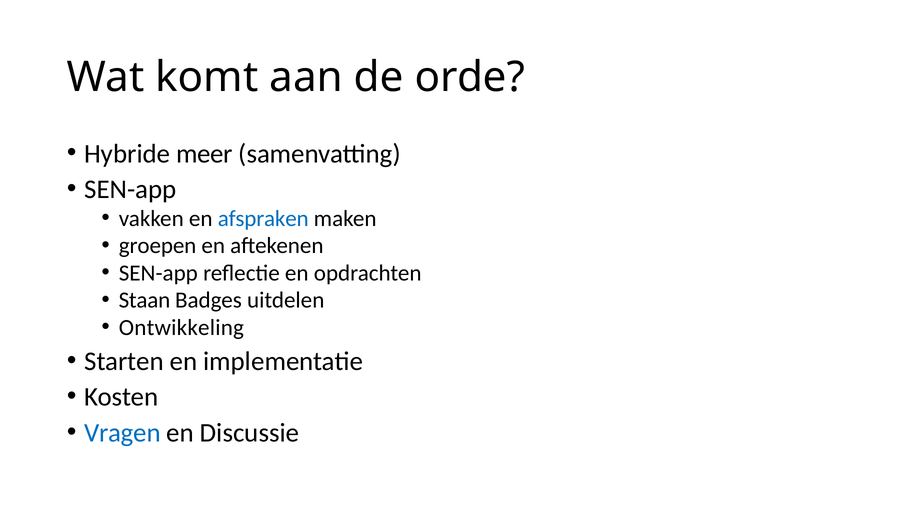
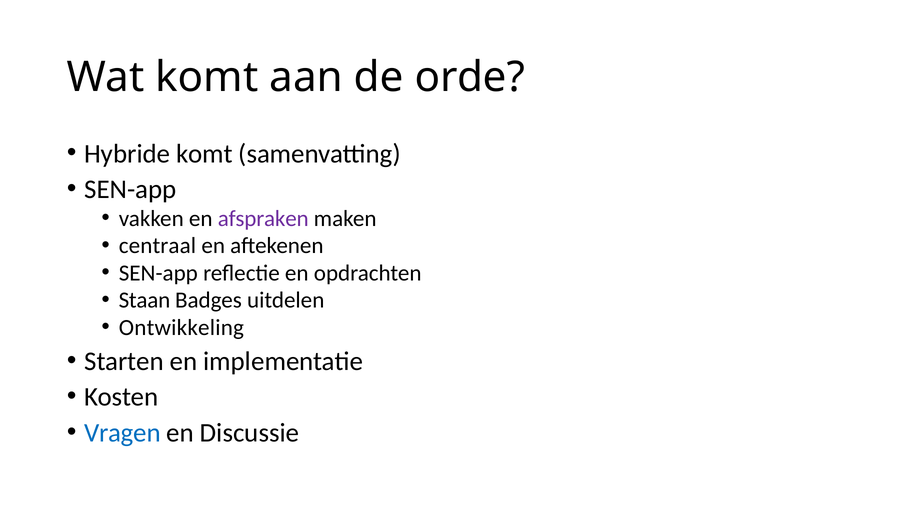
Hybride meer: meer -> komt (204, 154)
afspraken colour: blue -> purple (263, 219)
groepen: groepen -> centraal (157, 246)
